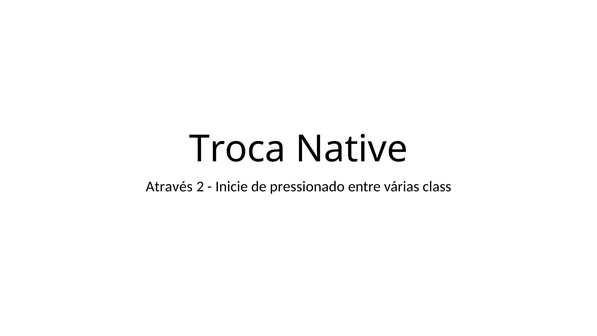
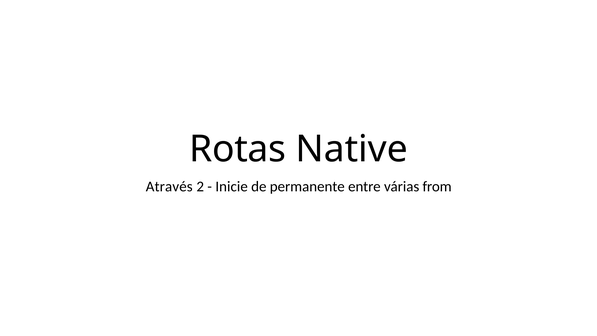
Troca: Troca -> Rotas (238, 149)
pressionado: pressionado -> permanente (307, 187)
class: class -> from (437, 187)
